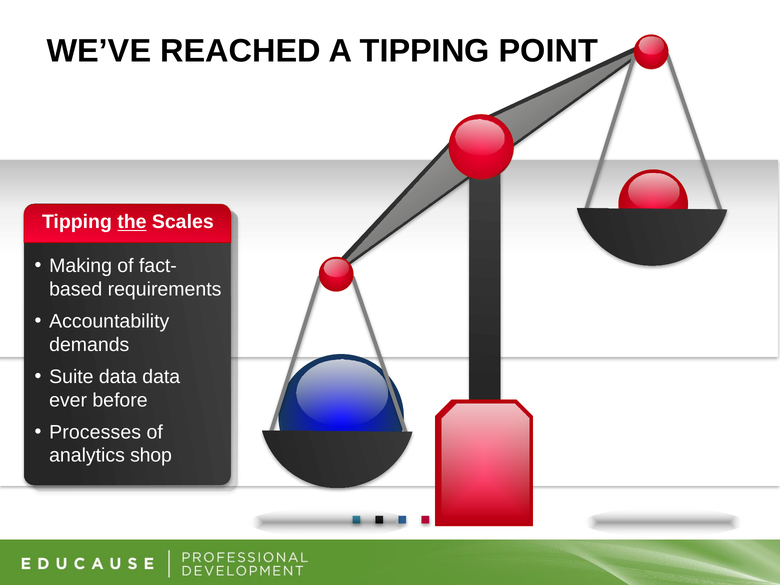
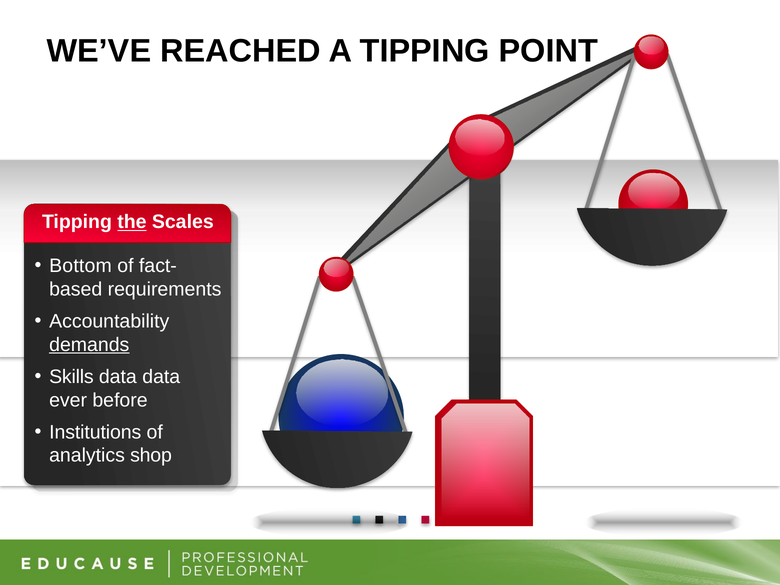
Making: Making -> Bottom (80, 266)
demands underline: none -> present (89, 345)
Suite: Suite -> Skills (71, 377)
Processes: Processes -> Institutions (95, 432)
